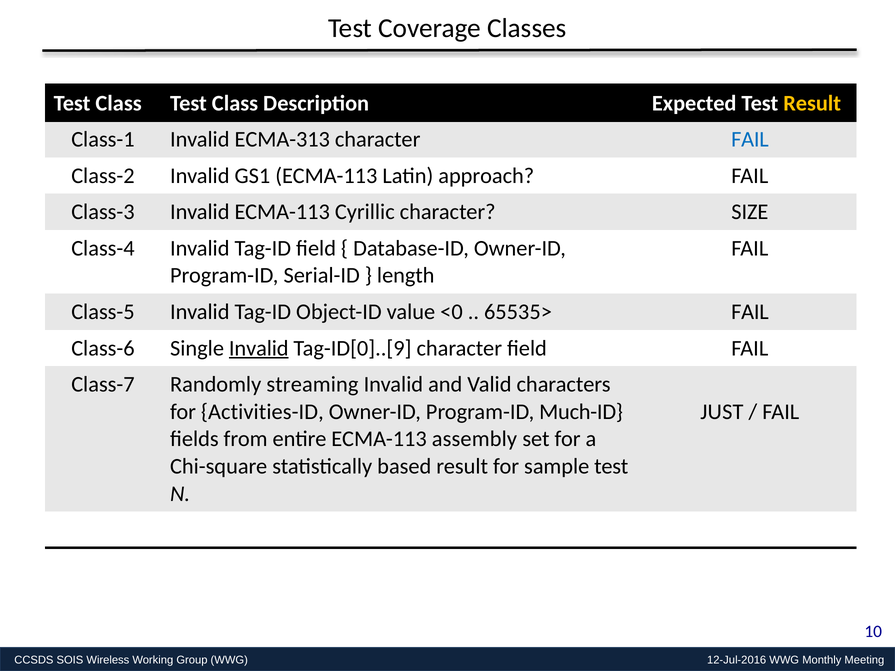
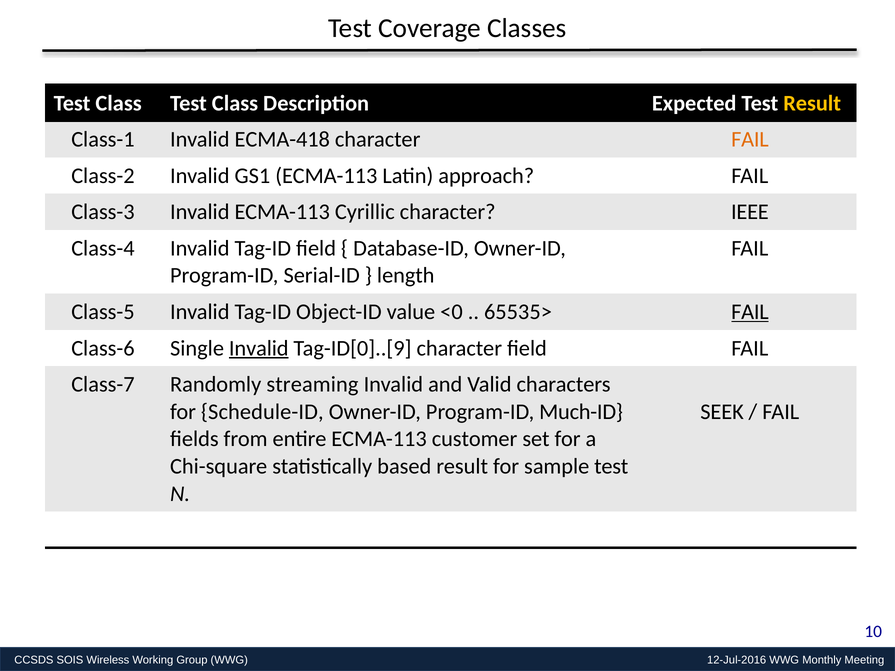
ECMA-313: ECMA-313 -> ECMA-418 (282, 140)
FAIL colour: blue -> orange (750, 140)
SIZE: SIZE -> IEEE (750, 212)
FAIL underline: none -> present (750, 312)
Activities-ID: Activities-ID -> Schedule-ID (262, 412)
JUST: JUST -> SEEK (722, 412)
assembly: assembly -> customer (475, 439)
